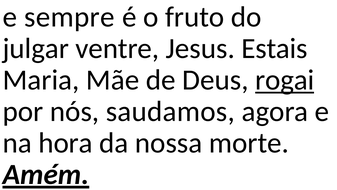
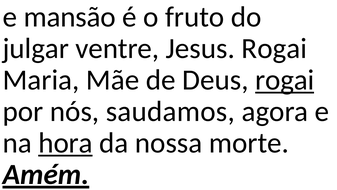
sempre: sempre -> mansão (70, 17)
Jesus Estais: Estais -> Rogai (274, 48)
hora underline: none -> present (66, 143)
